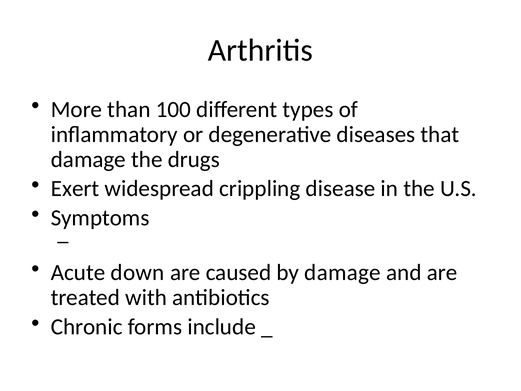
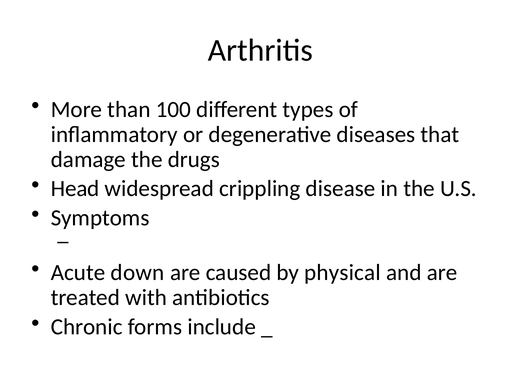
Exert: Exert -> Head (75, 189)
by damage: damage -> physical (343, 272)
